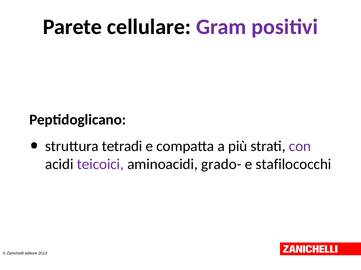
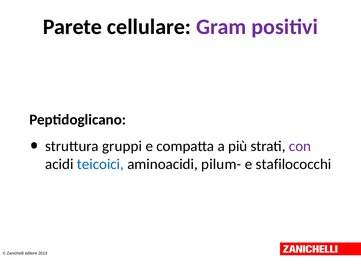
tetradi: tetradi -> gruppi (122, 147)
teicoici colour: purple -> blue (100, 165)
grado-: grado- -> pilum- (221, 165)
